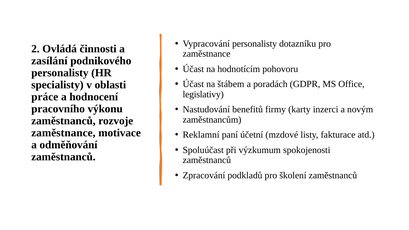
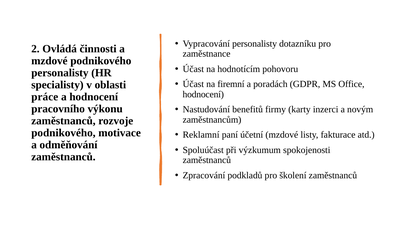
zasílání: zasílání -> mzdové (49, 61)
štábem: štábem -> firemní (231, 84)
legislativy: legislativy -> hodnocení (203, 94)
zaměstnance: zaměstnance -> podnikového (63, 133)
